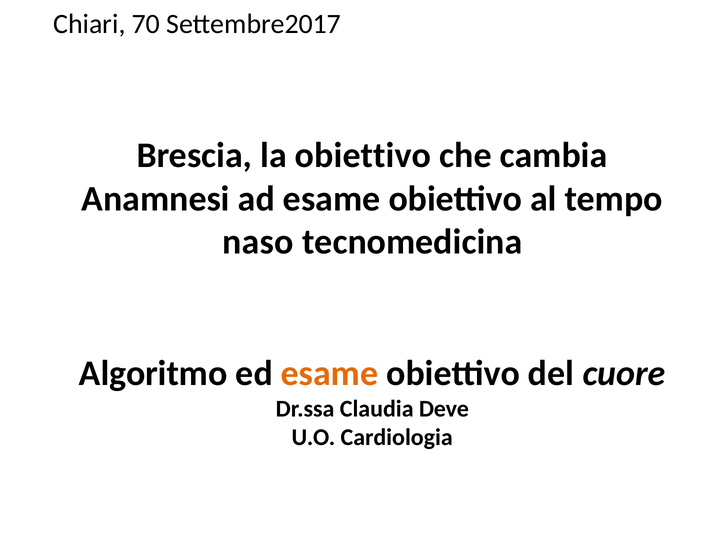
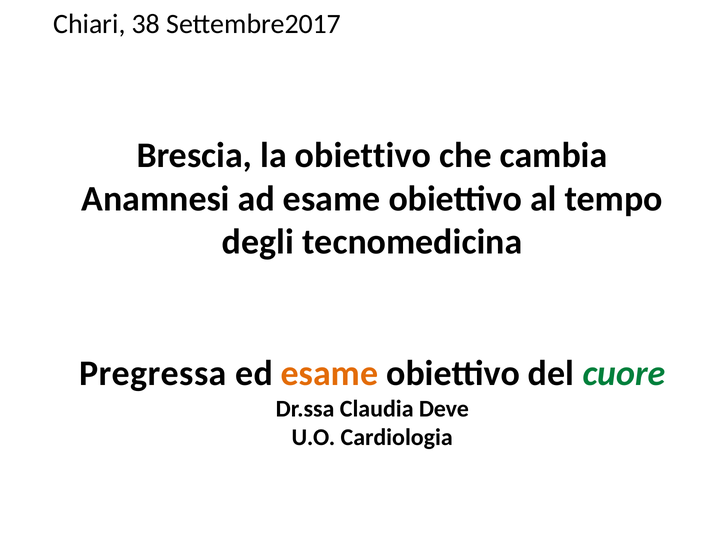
70: 70 -> 38 (146, 24)
naso: naso -> degli (258, 242)
Algoritmo: Algoritmo -> Pregressa (153, 374)
cuore colour: black -> green (624, 374)
